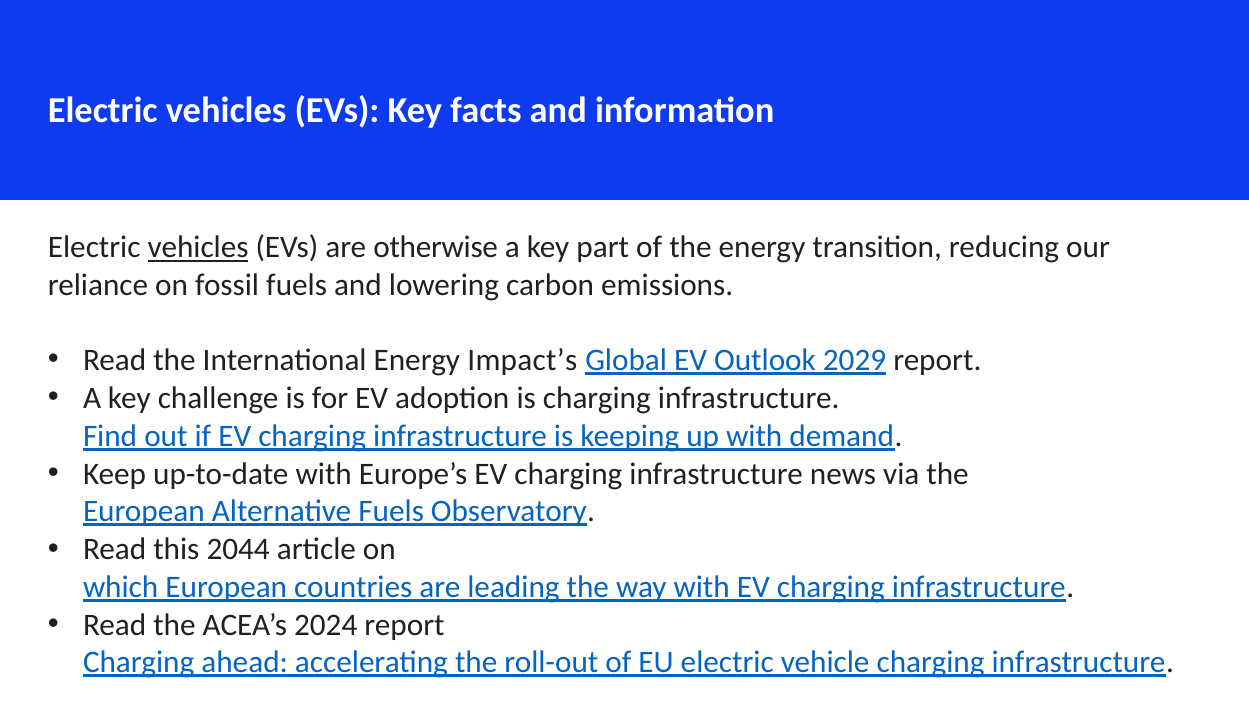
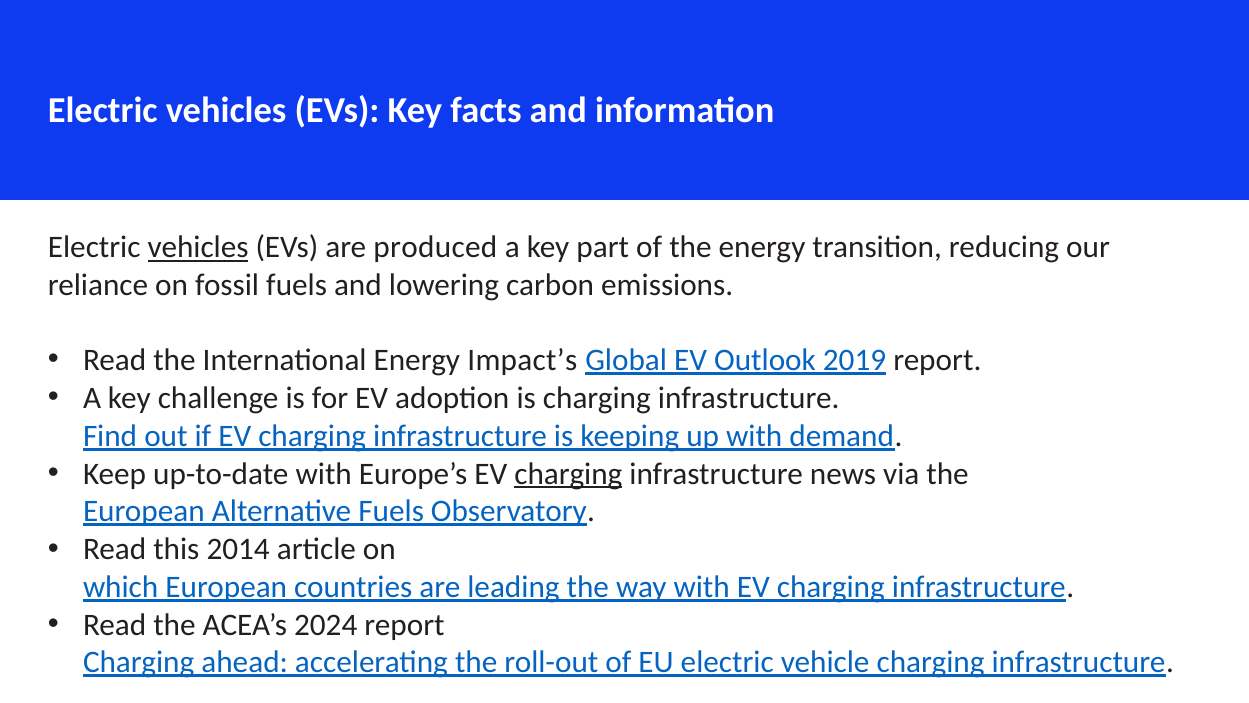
otherwise: otherwise -> produced (435, 247)
2029: 2029 -> 2019 (855, 360)
charging underline: none -> present (568, 474)
2044: 2044 -> 2014 (238, 549)
